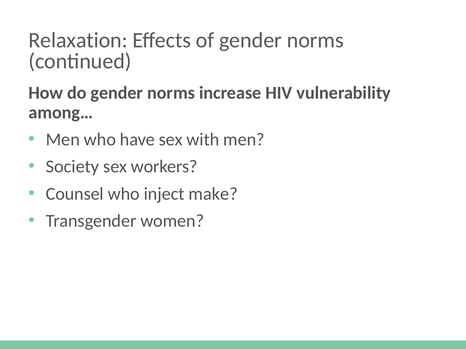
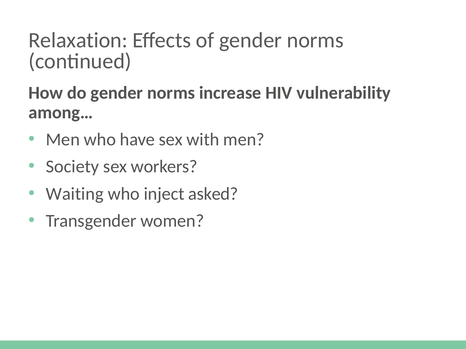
Counsel: Counsel -> Waiting (75, 194)
make: make -> asked (213, 194)
